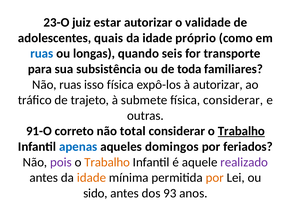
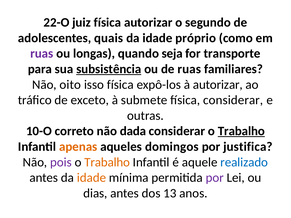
23-O: 23-O -> 22-O (56, 23)
juiz estar: estar -> física (107, 23)
validade: validade -> segundo (208, 23)
ruas colour: blue -> purple (42, 54)
seis: seis -> seja (172, 54)
subsistência underline: none -> present (109, 69)
de toda: toda -> ruas (189, 69)
Não ruas: ruas -> oito (70, 85)
trajeto: trajeto -> exceto (90, 100)
91-O: 91-O -> 10-O (39, 131)
total: total -> dada (133, 131)
apenas colour: blue -> orange (78, 147)
feriados: feriados -> justifica (248, 147)
realizado colour: purple -> blue (244, 162)
por colour: orange -> purple (215, 178)
sido: sido -> dias (95, 193)
93: 93 -> 13 (170, 193)
